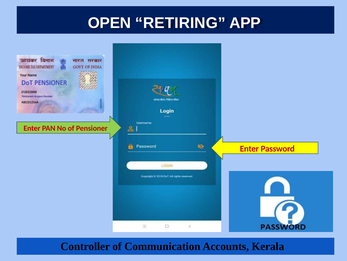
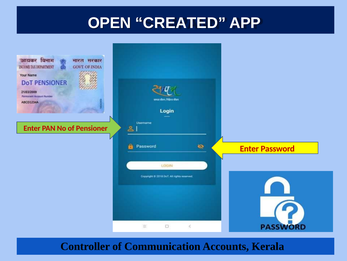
RETIRING: RETIRING -> CREATED (180, 23)
